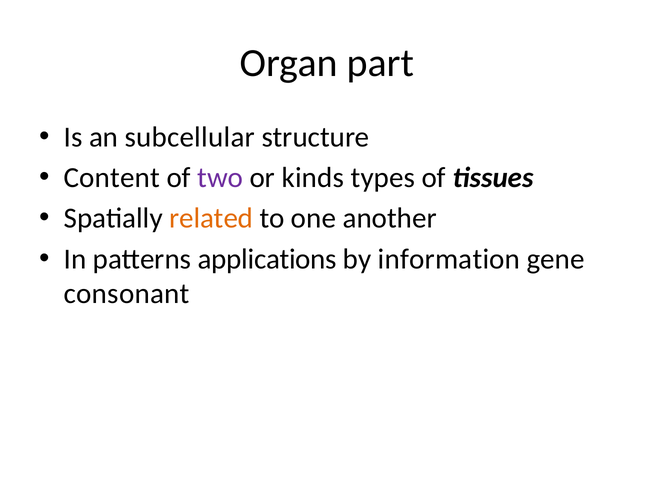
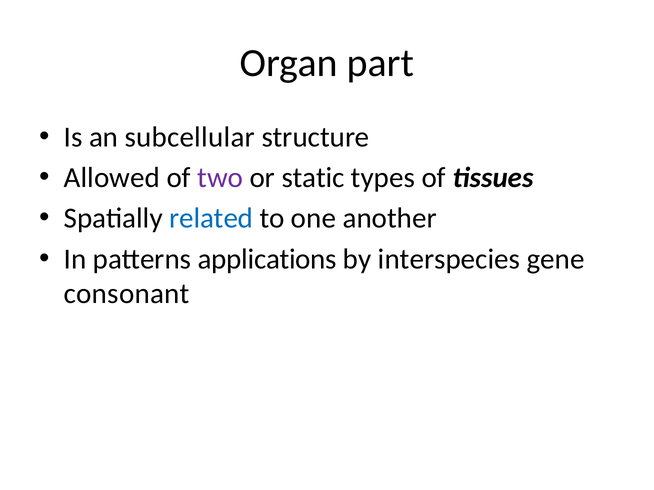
Content: Content -> Allowed (112, 178)
kinds: kinds -> static (313, 178)
related colour: orange -> blue (211, 219)
information: information -> interspecies (449, 259)
